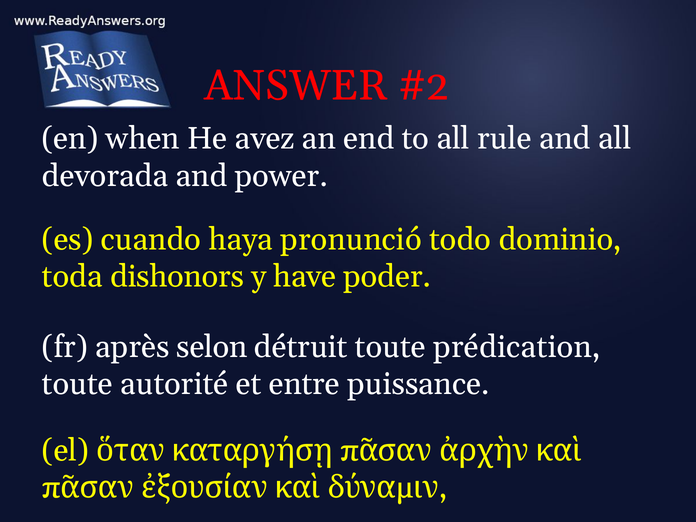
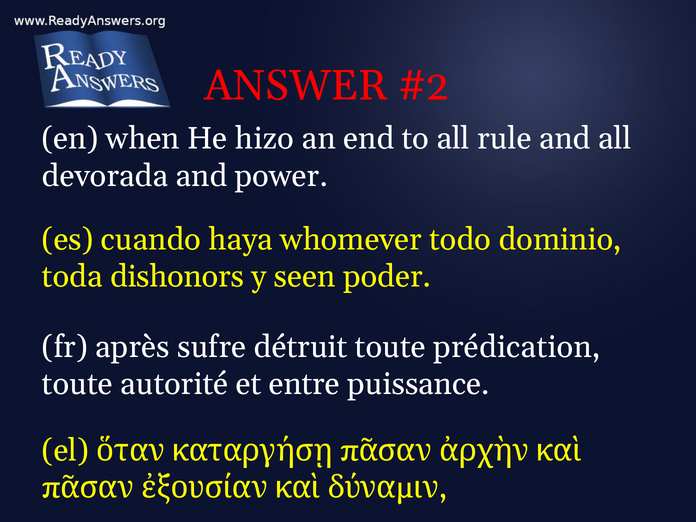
avez: avez -> hizo (265, 139)
pronunció: pronunció -> whomever (351, 240)
have: have -> seen (305, 277)
selon: selon -> sufre (212, 347)
